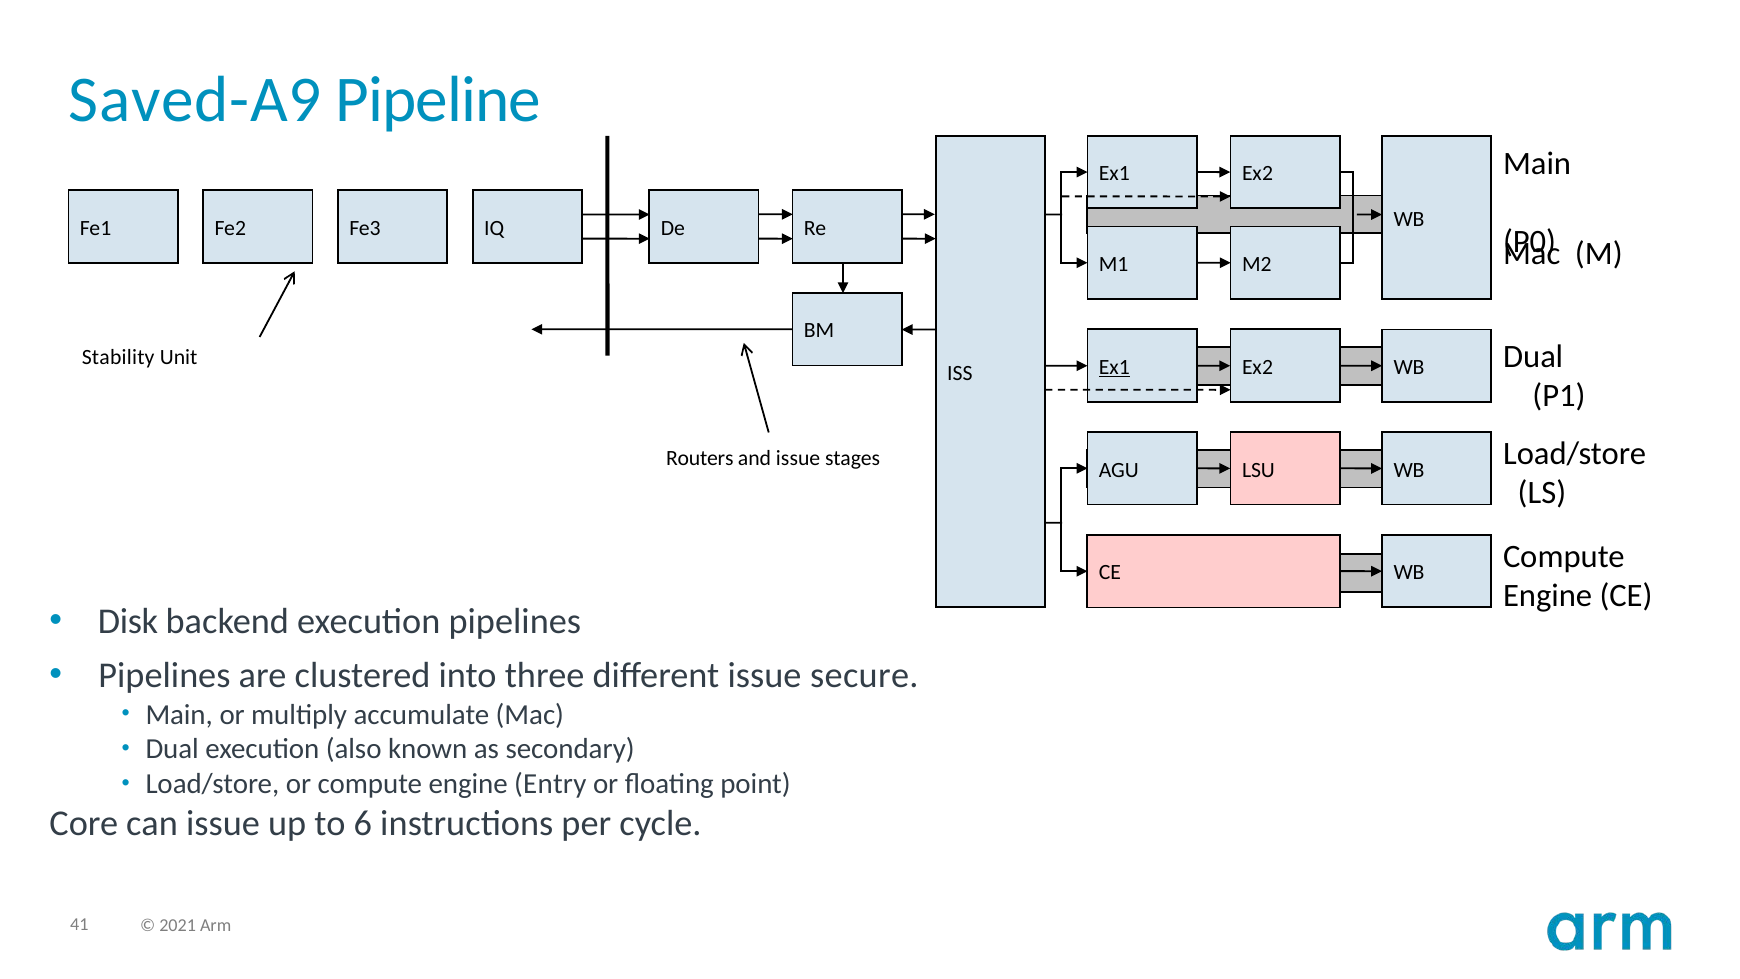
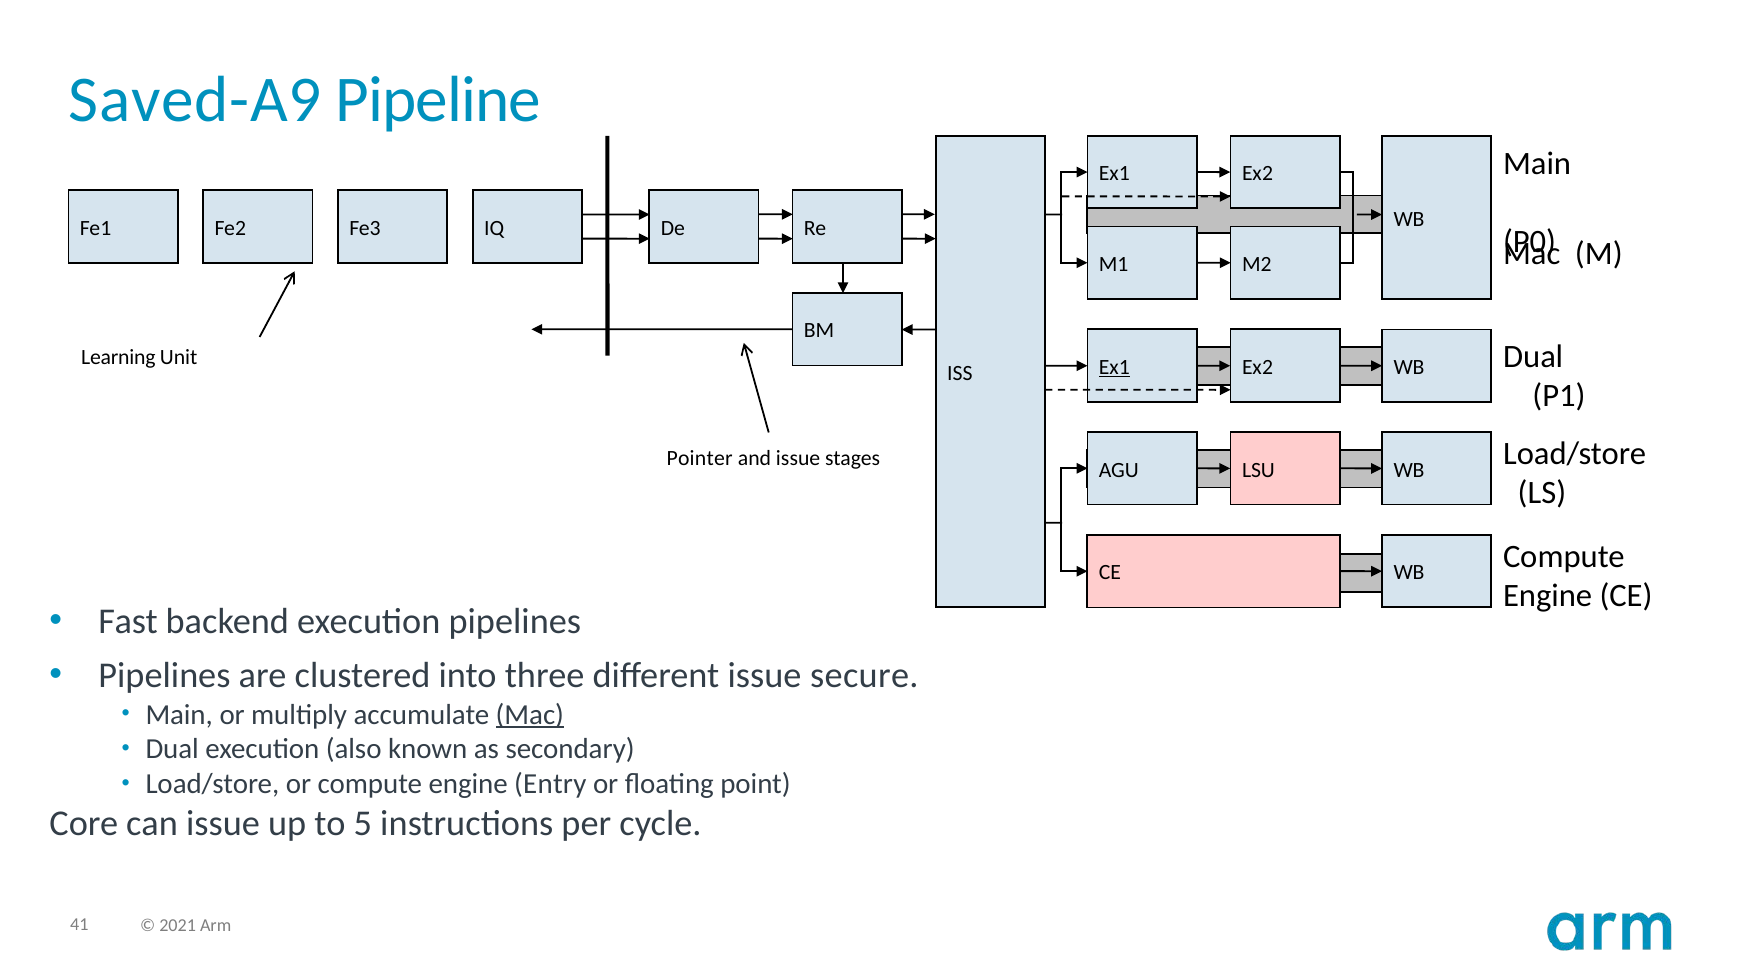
Stability: Stability -> Learning (118, 357)
Routers: Routers -> Pointer (700, 459)
Disk: Disk -> Fast (128, 621)
Mac underline: none -> present (530, 714)
6: 6 -> 5 (363, 824)
